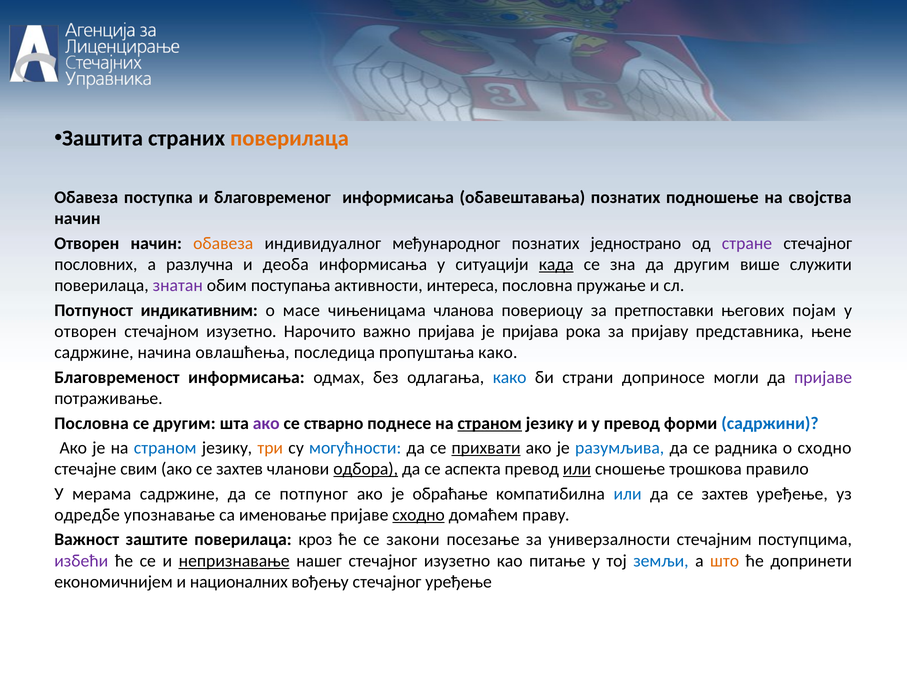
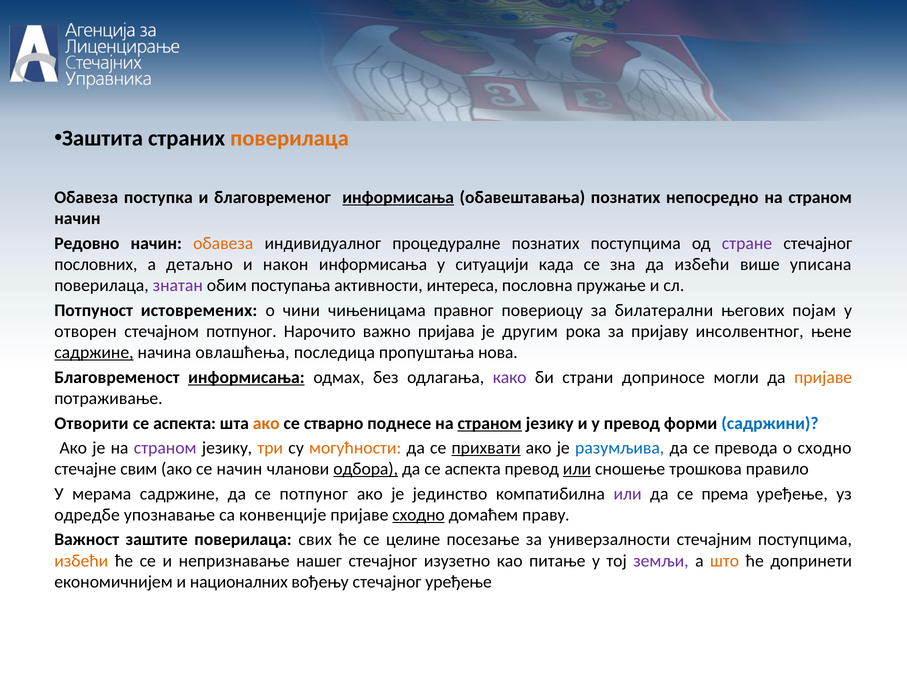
информисања underline: none -> present (398, 197)
подношење: подношење -> непосредно (712, 197)
својства: својства -> страном (820, 197)
Отворен: Отворен -> Редовно (87, 243)
међународног: међународног -> процедуралне (446, 243)
познатих једнострано: једнострано -> поступцима (636, 243)
разлучна: разлучна -> детаљно (199, 265)
деоба: деоба -> након (286, 265)
када underline: present -> none (556, 265)
да другим: другим -> избећи (702, 265)
служити: служити -> уписана (821, 265)
индикативним: индикативним -> истовремених (199, 310)
масе: масе -> чини (301, 310)
чланова: чланова -> правног (464, 310)
претпоставки: претпоставки -> билатерални (664, 310)
стечајном изузетно: изузетно -> потпуног (241, 332)
је пријава: пријава -> другим (530, 332)
представника: представника -> инсолвентног (750, 332)
садржине underline: none -> present (94, 353)
пропуштања како: како -> нова (498, 353)
информисања underline: none -> present (246, 377)
како colour: blue -> purple (510, 377)
пријаве colour: purple -> orange (823, 377)
Пословна: Пословна -> Отворити (91, 423)
другим: другим -> аспекта (185, 423)
ако colour: purple -> orange (266, 423)
страном colour: blue -> purple (165, 448)
могућности colour: blue -> orange (355, 448)
радника: радника -> превода (746, 448)
ако се захтев: захтев -> начин (239, 469)
обраћање: обраћање -> јединство (450, 494)
или colour: blue -> purple (628, 494)
да се захтев: захтев -> према (725, 494)
именовање: именовање -> конвенције (283, 515)
кроз: кроз -> свих (315, 540)
закони: закони -> целине (413, 540)
избећи colour: purple -> orange (81, 561)
непризнавање underline: present -> none (234, 561)
земљи colour: blue -> purple (661, 561)
